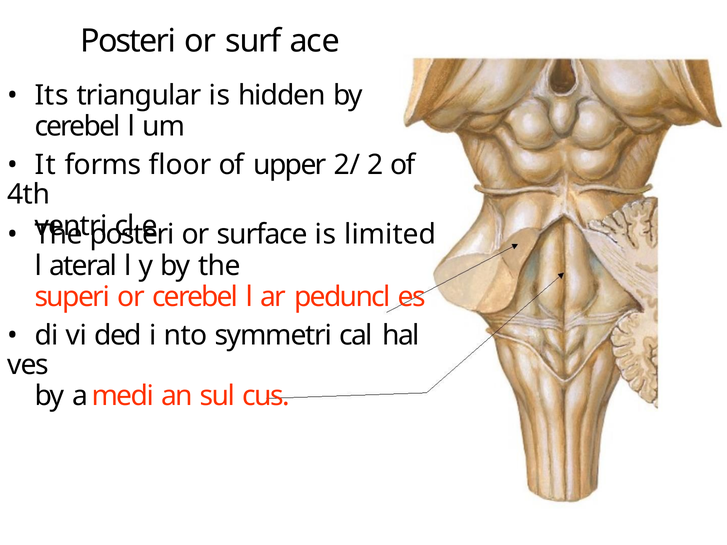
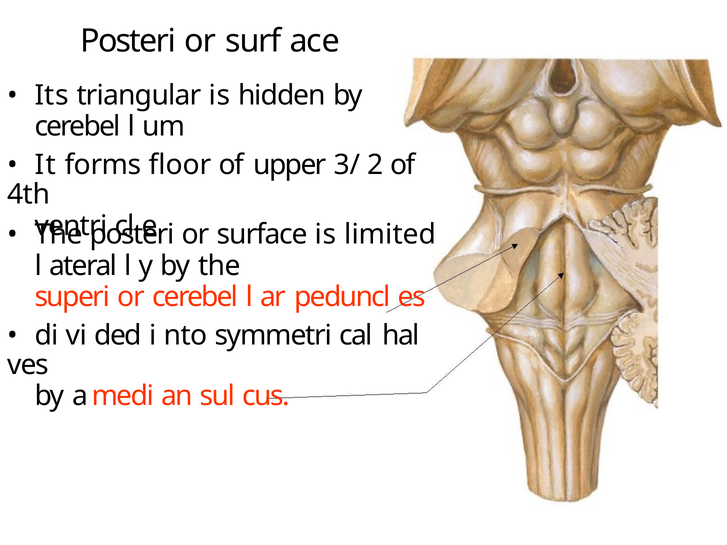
2/: 2/ -> 3/ (347, 165)
